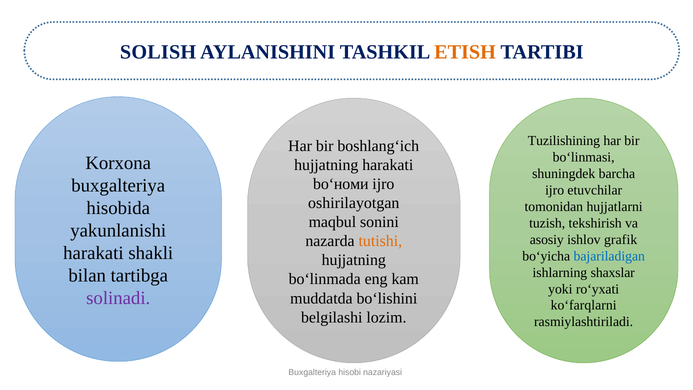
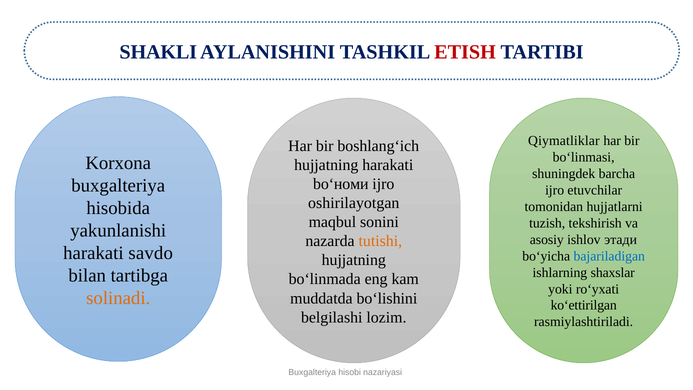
SOLISH: SOLISH -> SHAKLI (158, 52)
ETISH colour: orange -> red (465, 52)
Tuzilishining: Tuzilishining -> Qiymatliklar (564, 141)
grafik: grafik -> этади (621, 240)
shakli: shakli -> savdo (151, 253)
solinadi colour: purple -> orange (118, 298)
ko‘farqlarni: ko‘farqlarni -> ko‘ettirilgan (584, 305)
